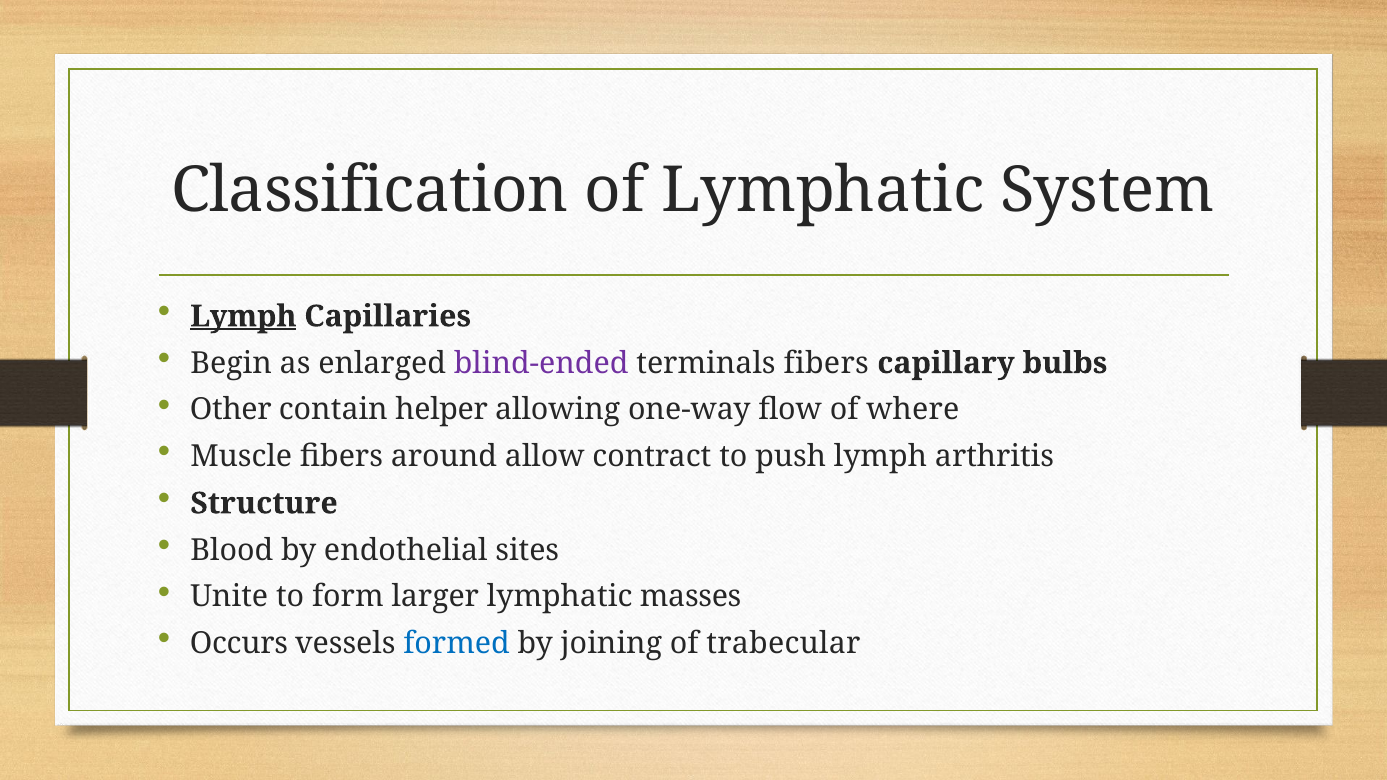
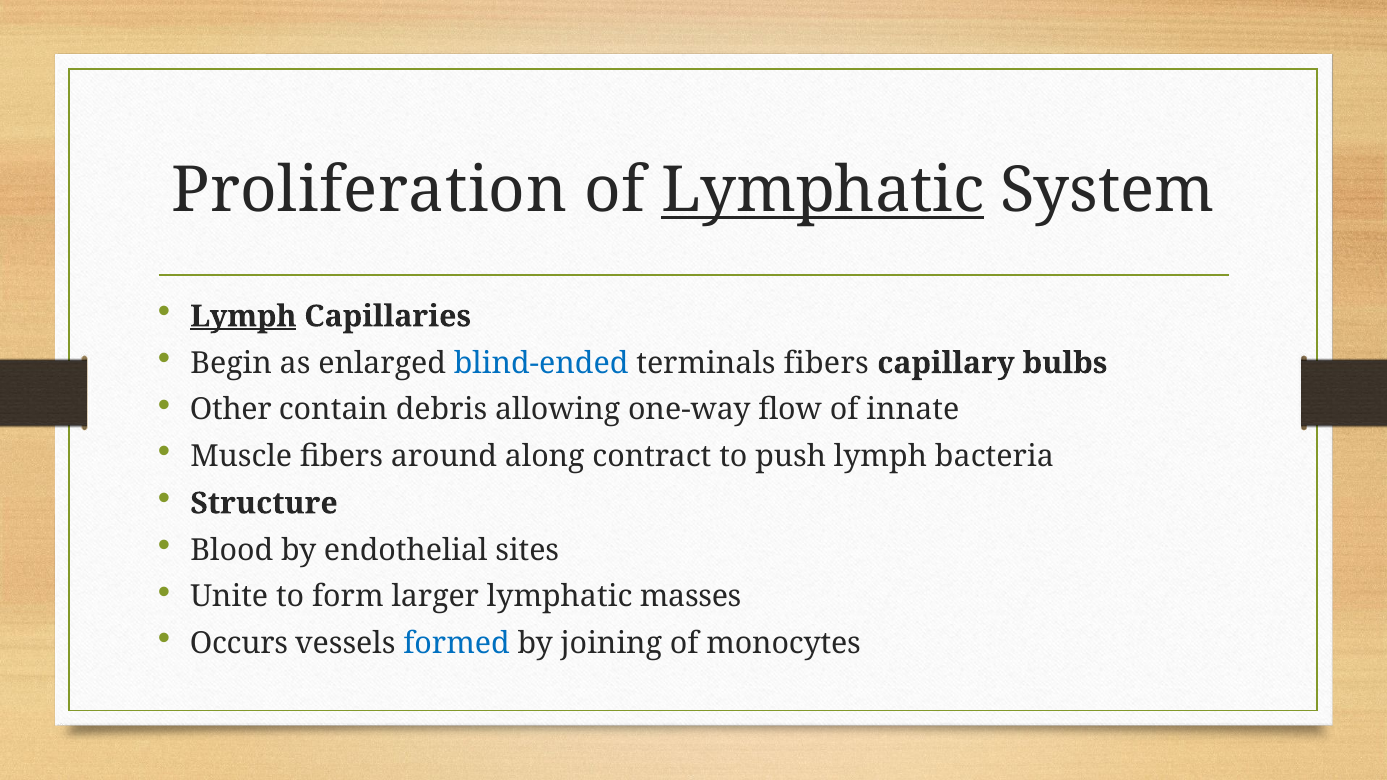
Classification: Classification -> Proliferation (369, 190)
Lymphatic underline: none -> present (823, 190)
blind-ended colour: purple -> blue (541, 363)
helper: helper -> debris (441, 410)
where: where -> innate (913, 410)
allow: allow -> along (545, 457)
arthritis: arthritis -> bacteria (994, 457)
trabecular: trabecular -> monocytes (784, 644)
